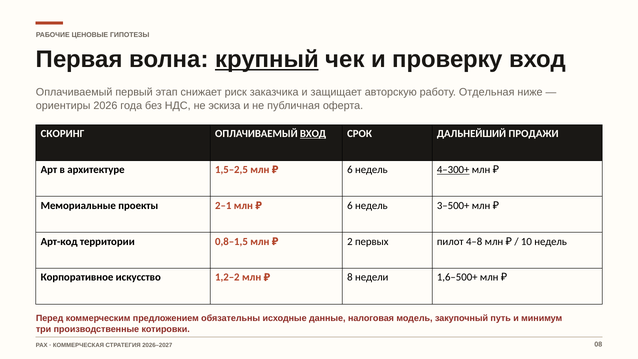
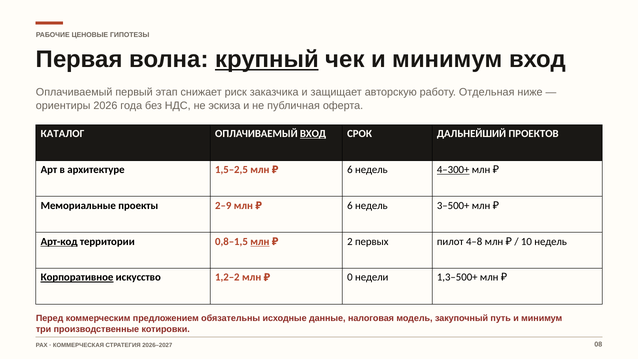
чек и проверку: проверку -> минимум (447, 60)
СКОРИНГ: СКОРИНГ -> КАТАЛОГ (62, 134)
ПРОДАЖИ: ПРОДАЖИ -> ПРОЕКТОВ (534, 134)
2–1: 2–1 -> 2–9 (223, 206)
Арт-код underline: none -> present (59, 241)
млн underline: none -> present (260, 241)
Корпоративное underline: none -> present (77, 277)
8: 8 -> 0 (350, 277)
1,6–500+: 1,6–500+ -> 1,3–500+ (457, 277)
